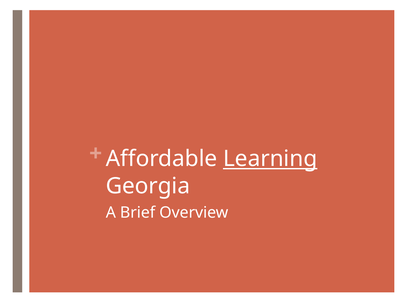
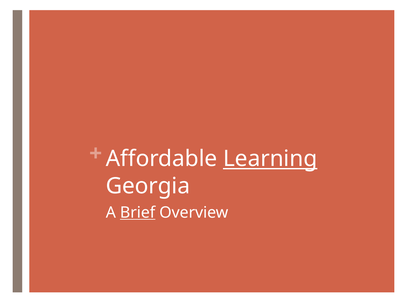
Brief underline: none -> present (138, 213)
